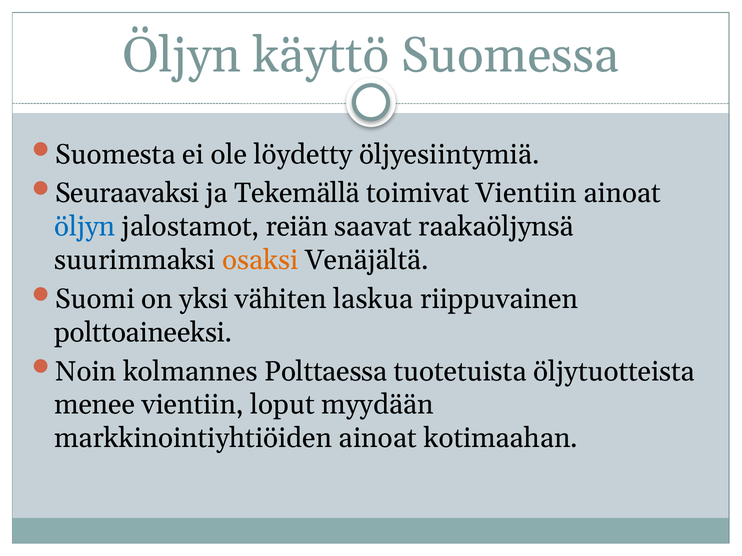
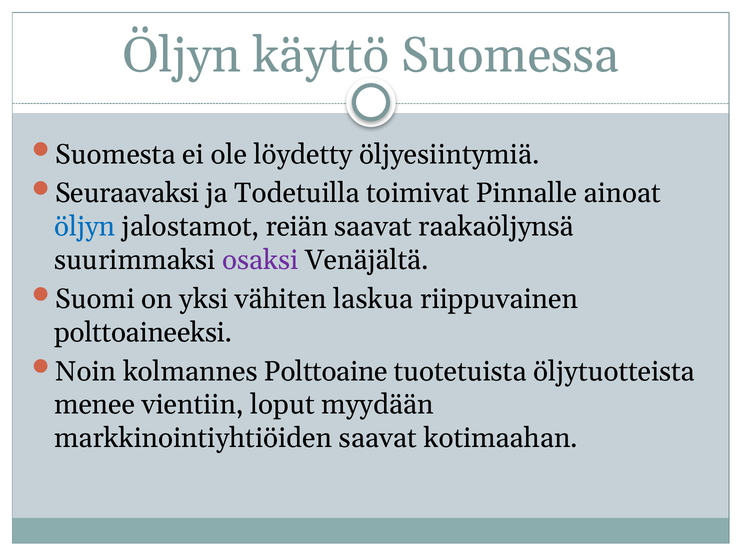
Tekemällä: Tekemällä -> Todetuilla (297, 193)
toimivat Vientiin: Vientiin -> Pinnalle (526, 193)
osaksi colour: orange -> purple (260, 260)
Polttaessa: Polttaessa -> Polttoaine (326, 372)
markkinointiyhtiöiden ainoat: ainoat -> saavat (378, 439)
